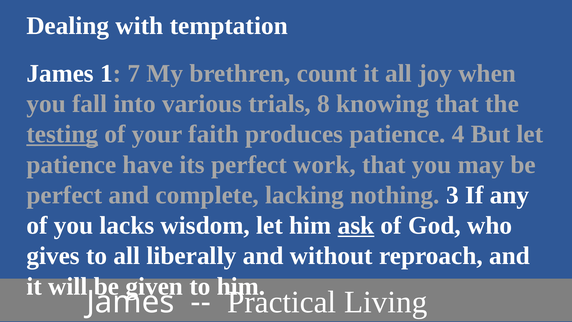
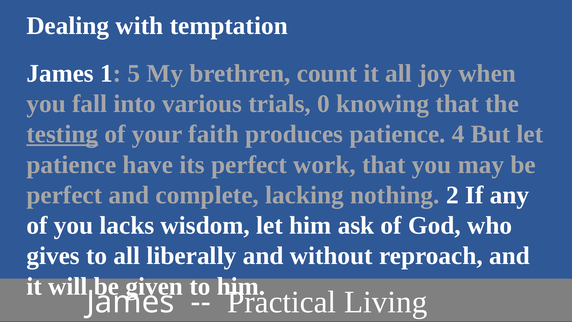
7: 7 -> 5 (134, 73)
8: 8 -> 0 (324, 104)
3: 3 -> 2 (453, 195)
ask underline: present -> none (356, 225)
